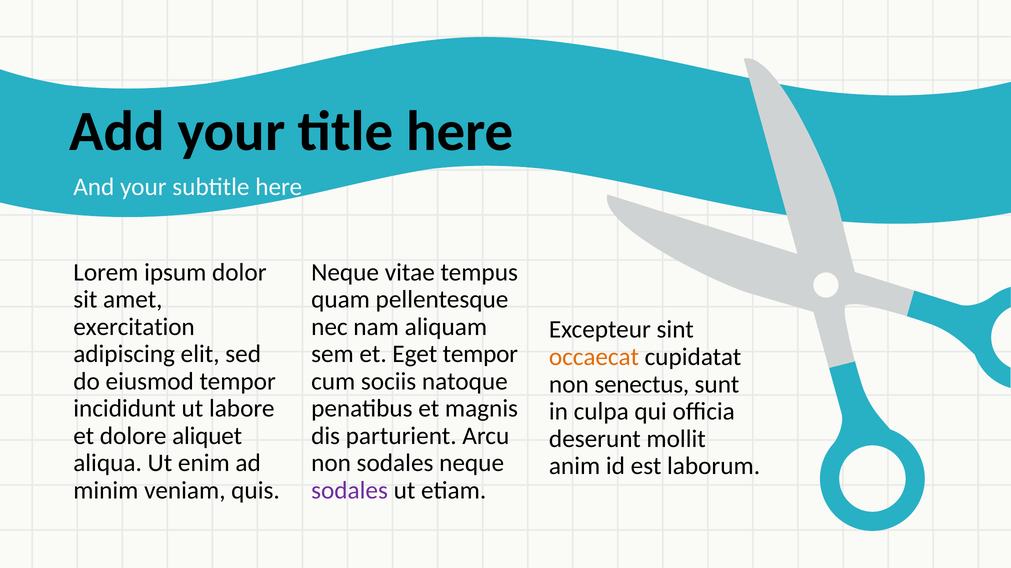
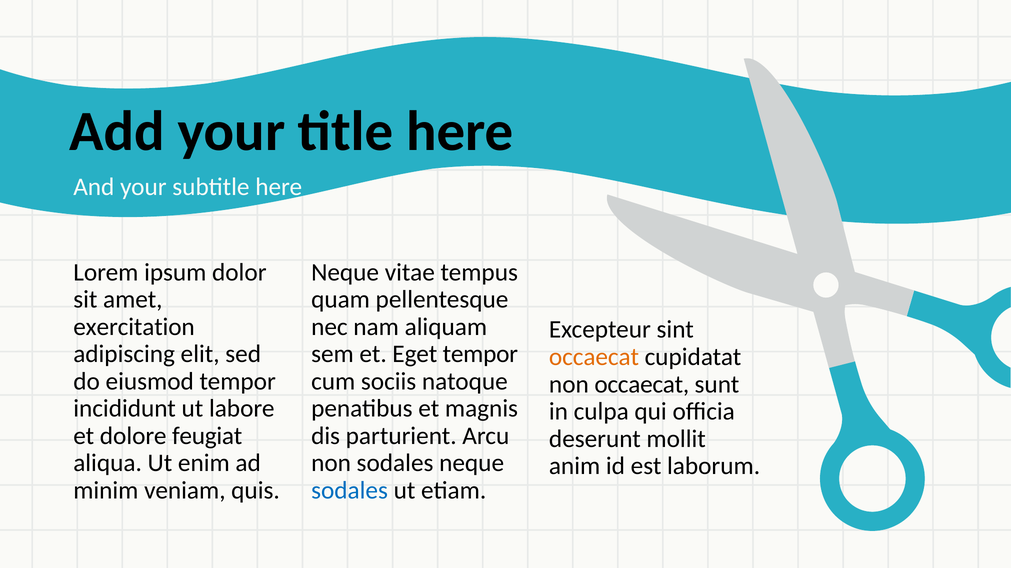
non senectus: senectus -> occaecat (642, 385)
aliquet: aliquet -> feugiat (207, 436)
sodales colour: purple -> blue (350, 491)
